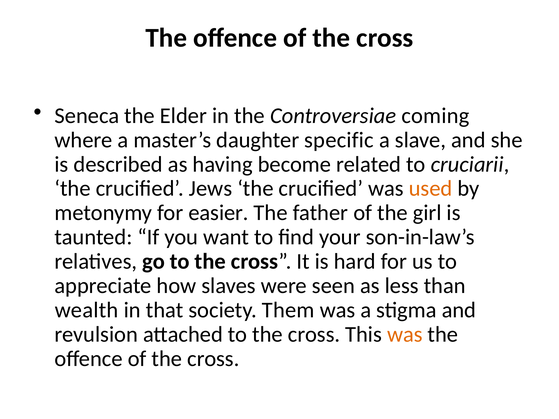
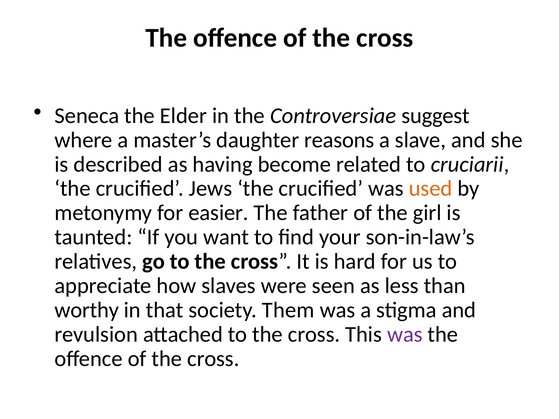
coming: coming -> suggest (436, 116)
specific: specific -> reasons (339, 140)
wealth: wealth -> worthy (87, 310)
was colour: orange -> purple (405, 335)
